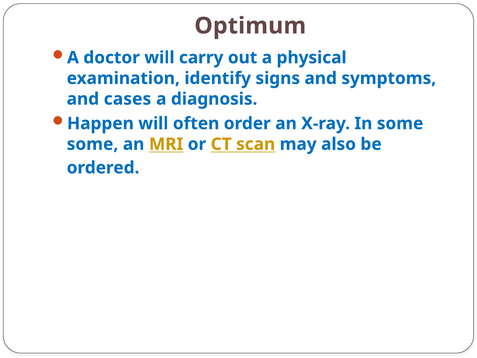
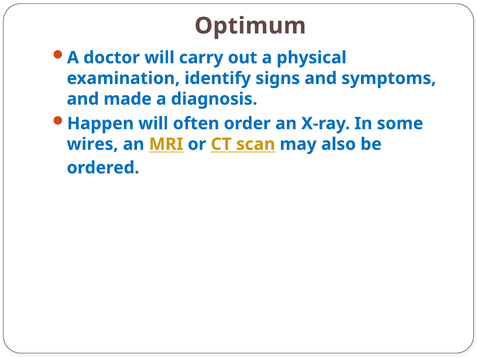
cases: cases -> made (128, 99)
some: some -> wires (93, 144)
